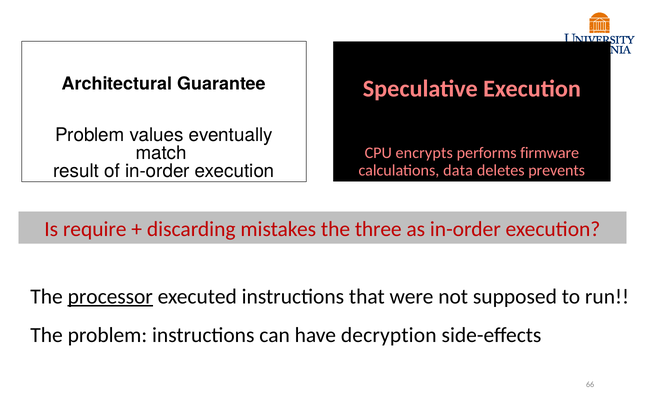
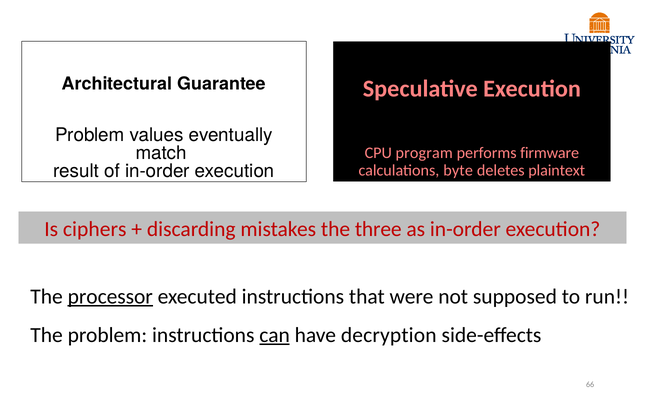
encrypts: encrypts -> program (424, 153)
data: data -> byte (458, 170)
prevents: prevents -> plaintext (557, 170)
require: require -> ciphers (95, 229)
can underline: none -> present (275, 335)
